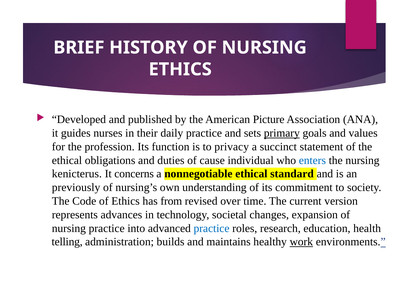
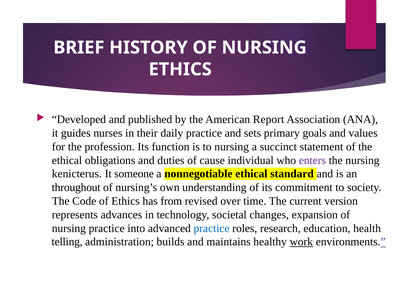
Picture: Picture -> Report (269, 119)
primary underline: present -> none (282, 133)
to privacy: privacy -> nursing (232, 147)
enters colour: blue -> purple (312, 160)
concerns: concerns -> someone (134, 174)
previously: previously -> throughout (76, 187)
